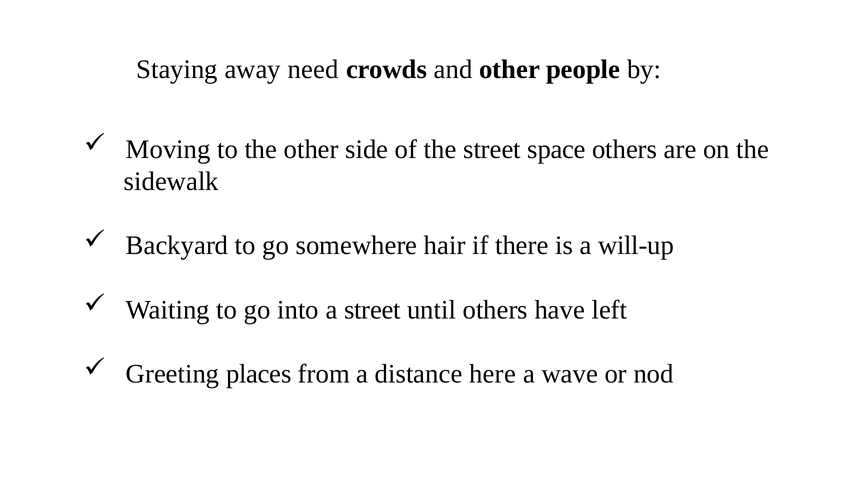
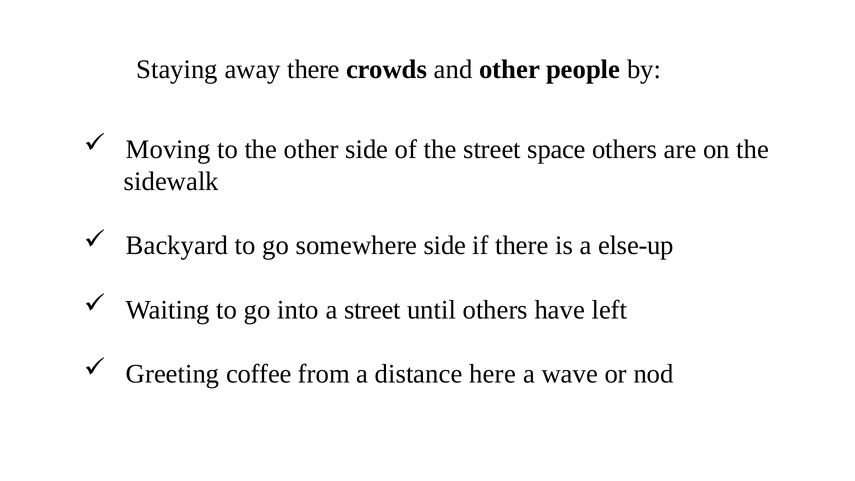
away need: need -> there (314, 69)
somewhere hair: hair -> side (445, 246)
will-up: will-up -> else-up (636, 246)
places: places -> coffee (259, 374)
